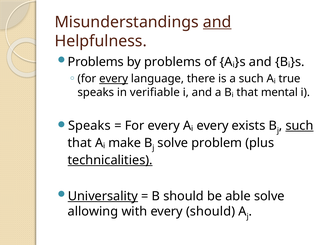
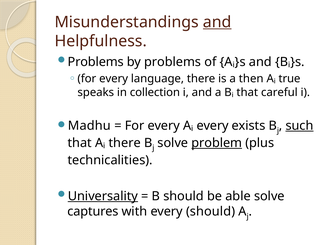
every underline: present -> none (114, 79)
a such: such -> then (251, 79)
verifiable: verifiable -> collection (155, 92)
mental: mental -> careful (279, 92)
Speaks: Speaks -> Madhu (89, 126)
Aᵢ make: make -> there (125, 143)
problem underline: none -> present (217, 143)
technicalities underline: present -> none (110, 160)
allowing: allowing -> captures (93, 212)
